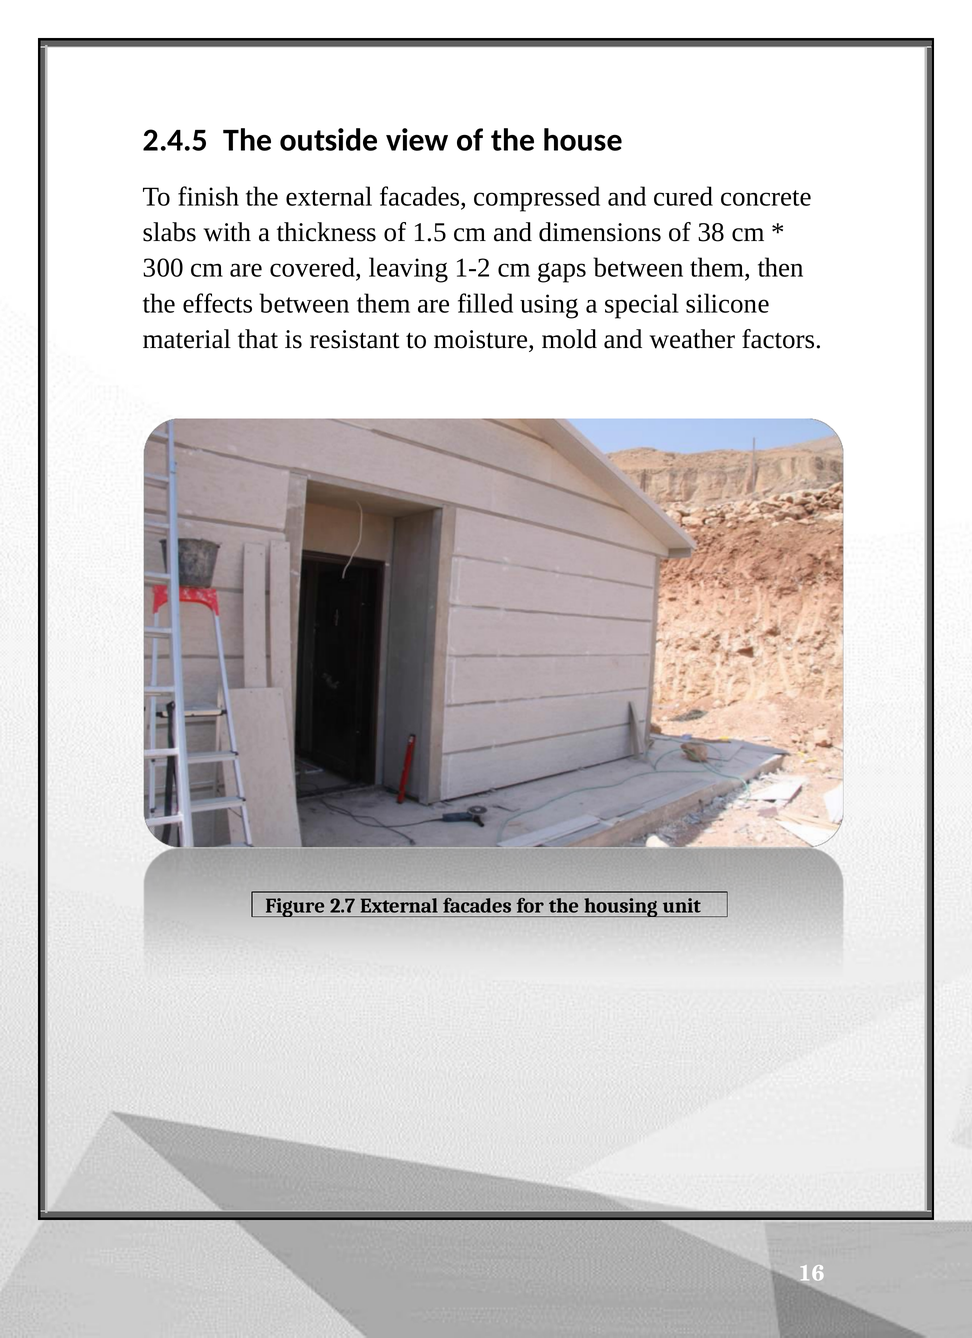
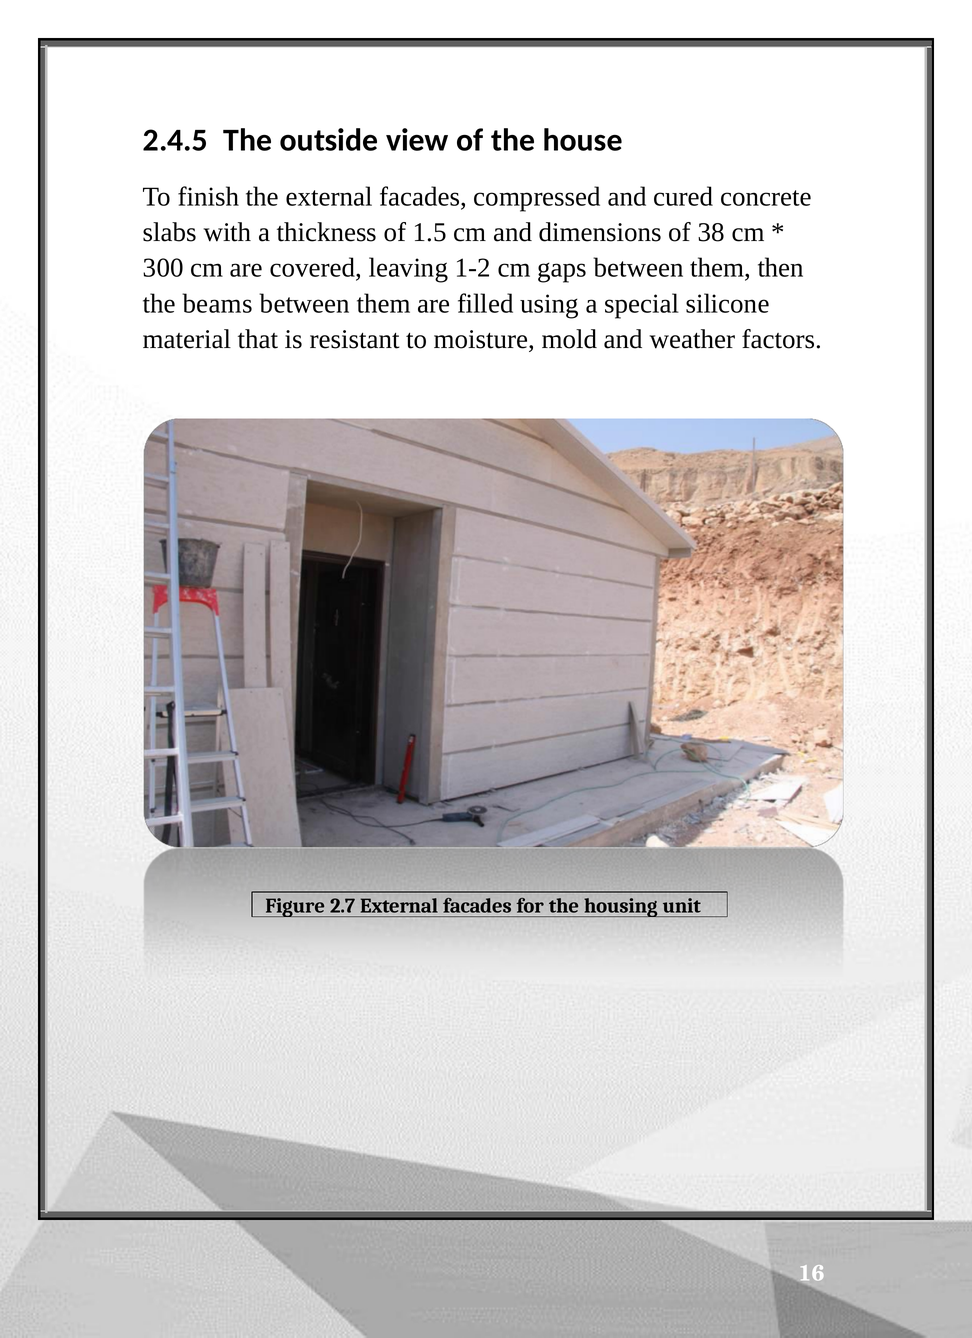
effects: effects -> beams (218, 304)
